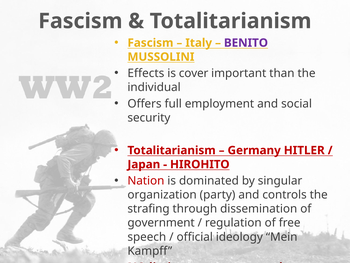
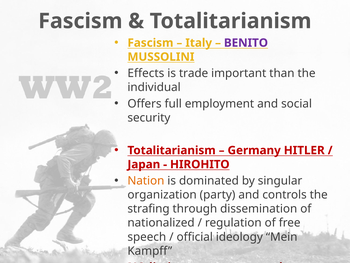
cover: cover -> trade (194, 73)
Nation colour: red -> orange (146, 180)
government: government -> nationalized (161, 222)
